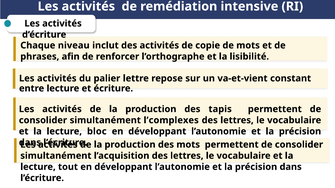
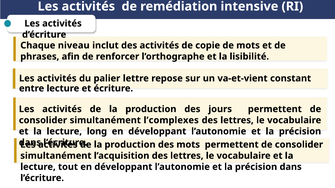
tapis: tapis -> jours (220, 109)
bloc: bloc -> long (97, 132)
